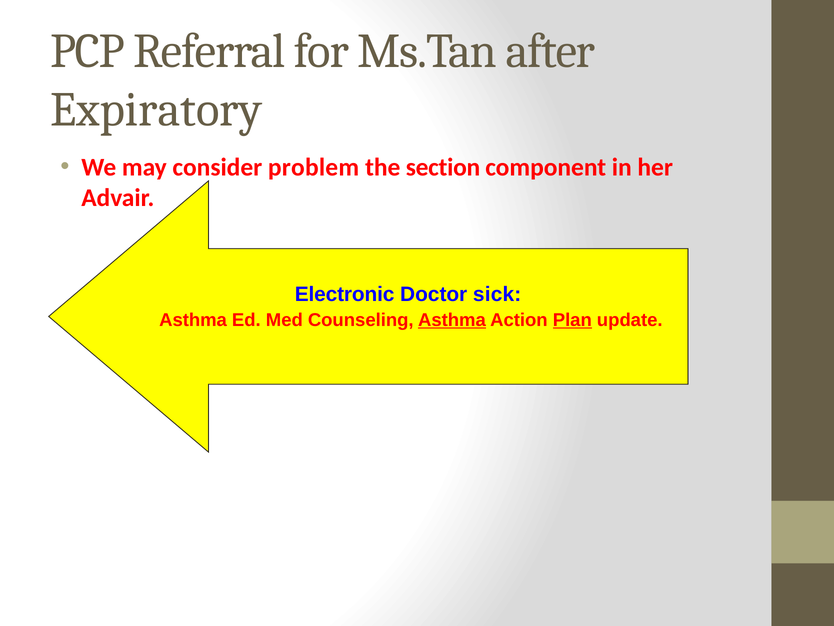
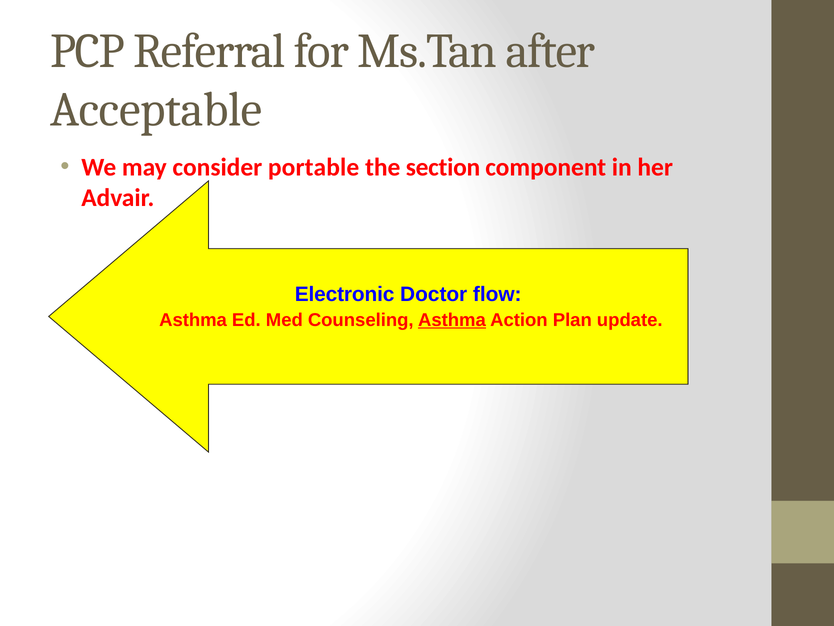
Expiratory: Expiratory -> Acceptable (156, 110)
problem: problem -> portable (314, 167)
sick: sick -> flow (497, 294)
Plan underline: present -> none (572, 320)
